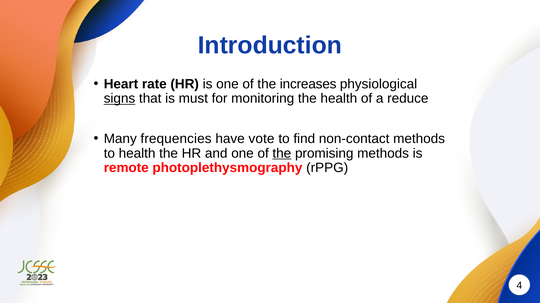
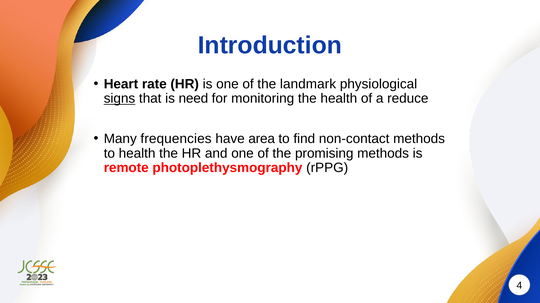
increases: increases -> landmark (308, 84)
must: must -> need (193, 99)
vote: vote -> area (262, 139)
the underline: present -> none (282, 154)
